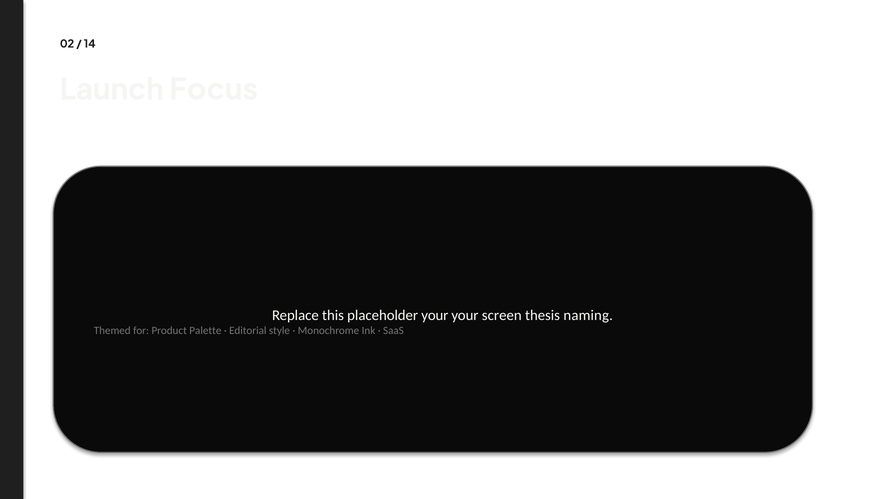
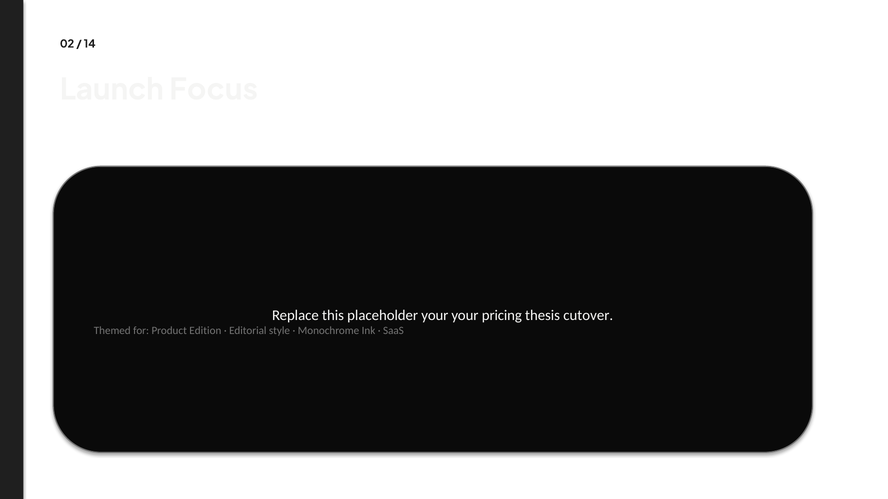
screen: screen -> pricing (502, 316)
naming: naming -> cutover (588, 316)
Palette: Palette -> Edition (205, 331)
